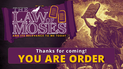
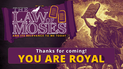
ORDER: ORDER -> ROYAL (87, 59)
